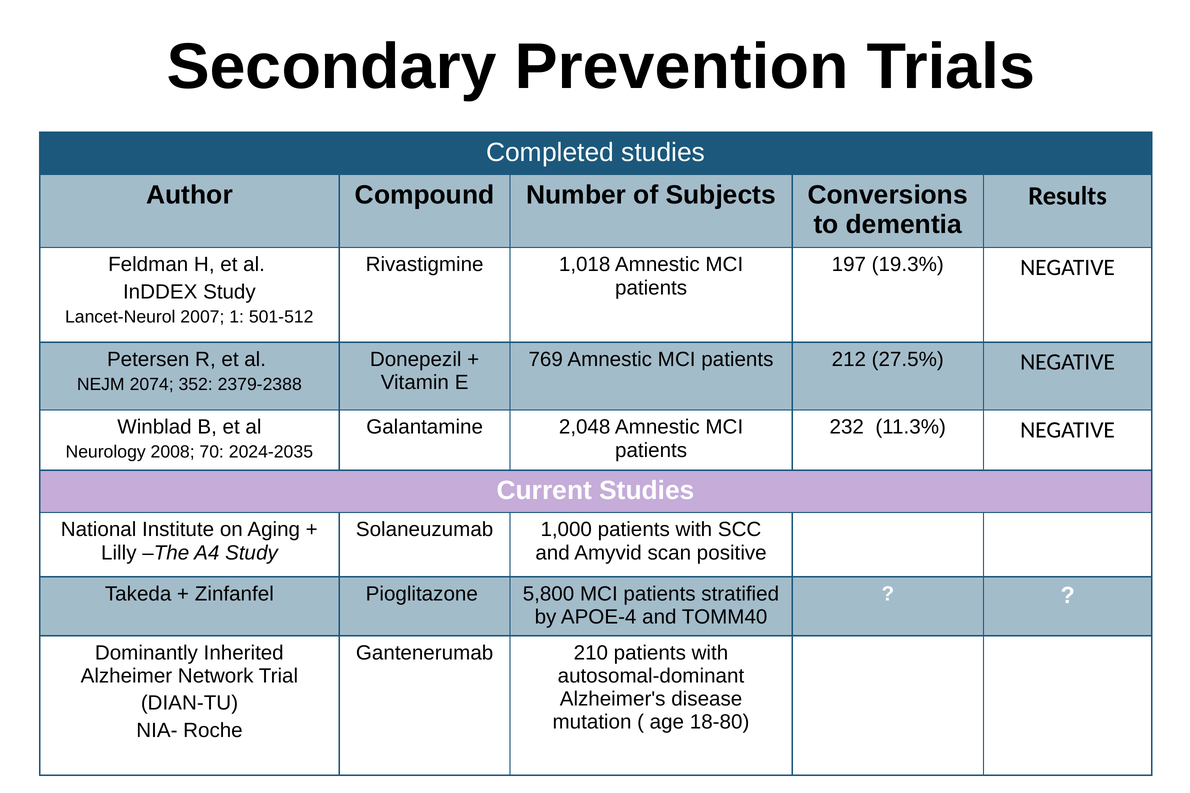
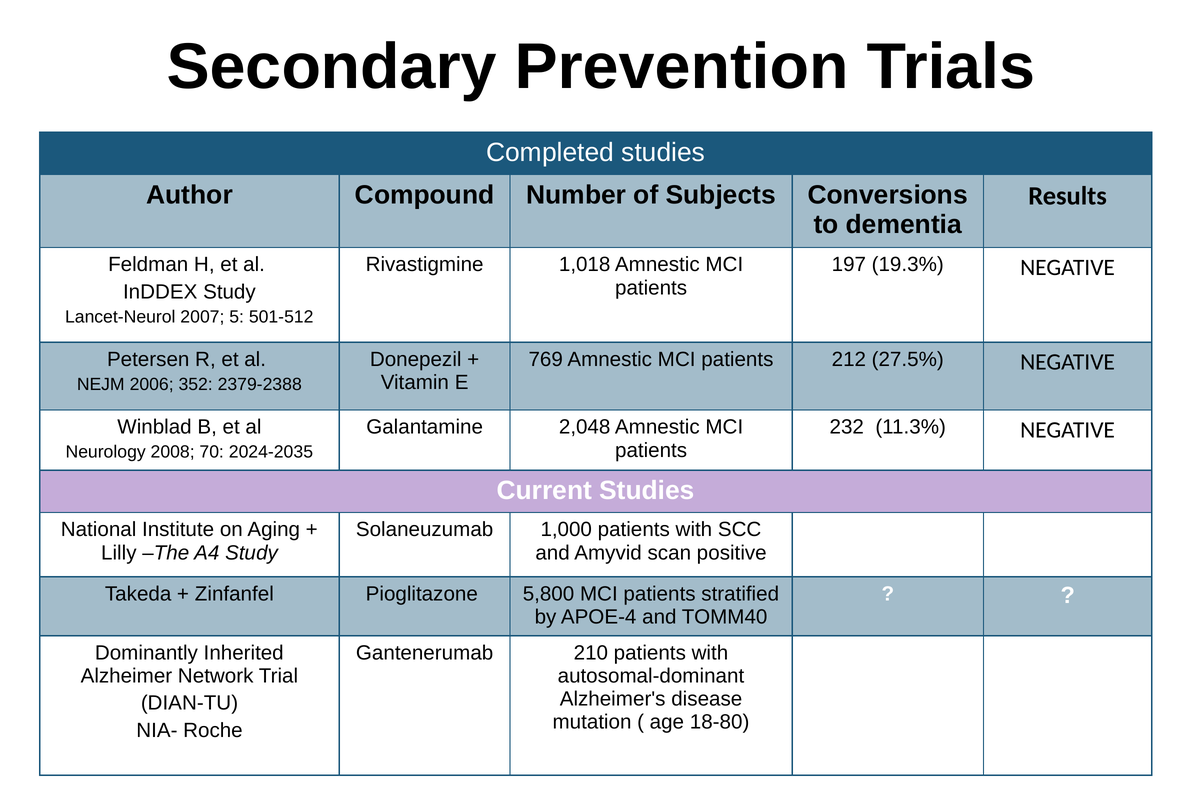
1: 1 -> 5 (237, 317)
2074: 2074 -> 2006 (152, 384)
